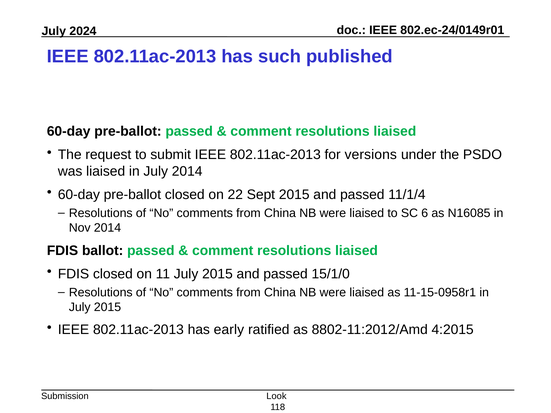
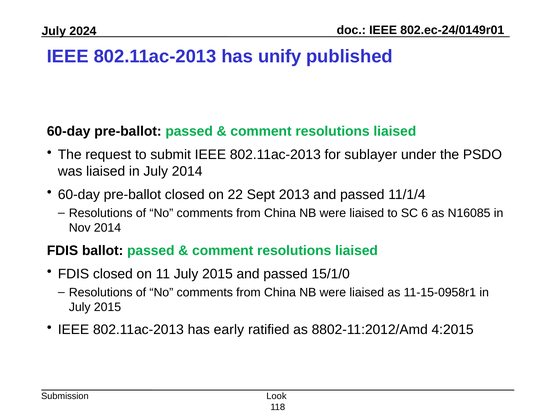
such: such -> unify (280, 56)
versions: versions -> sublayer (371, 155)
Sept 2015: 2015 -> 2013 (294, 195)
